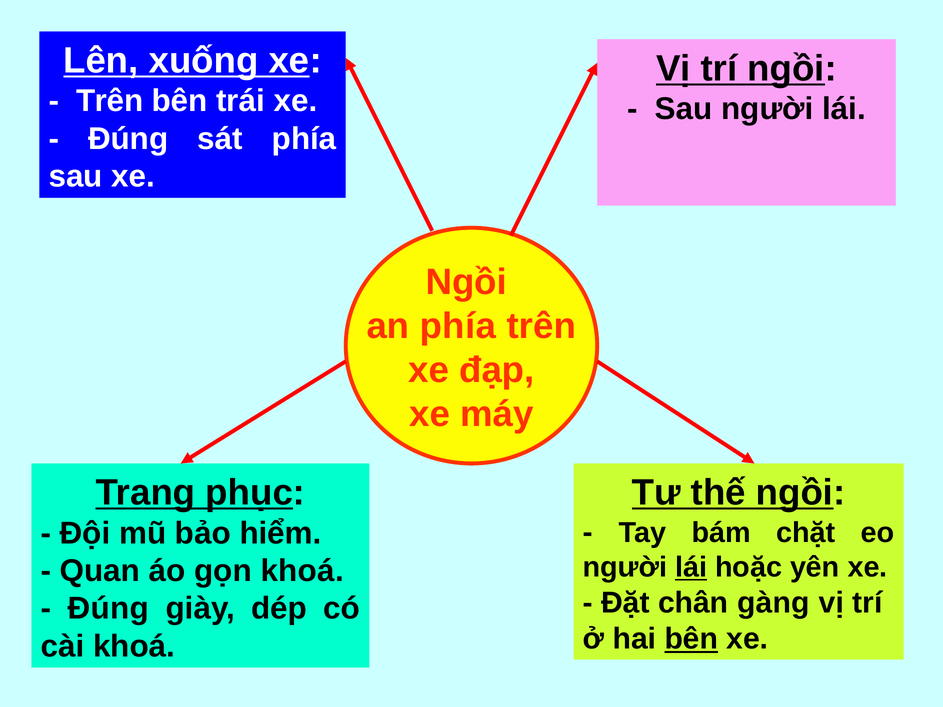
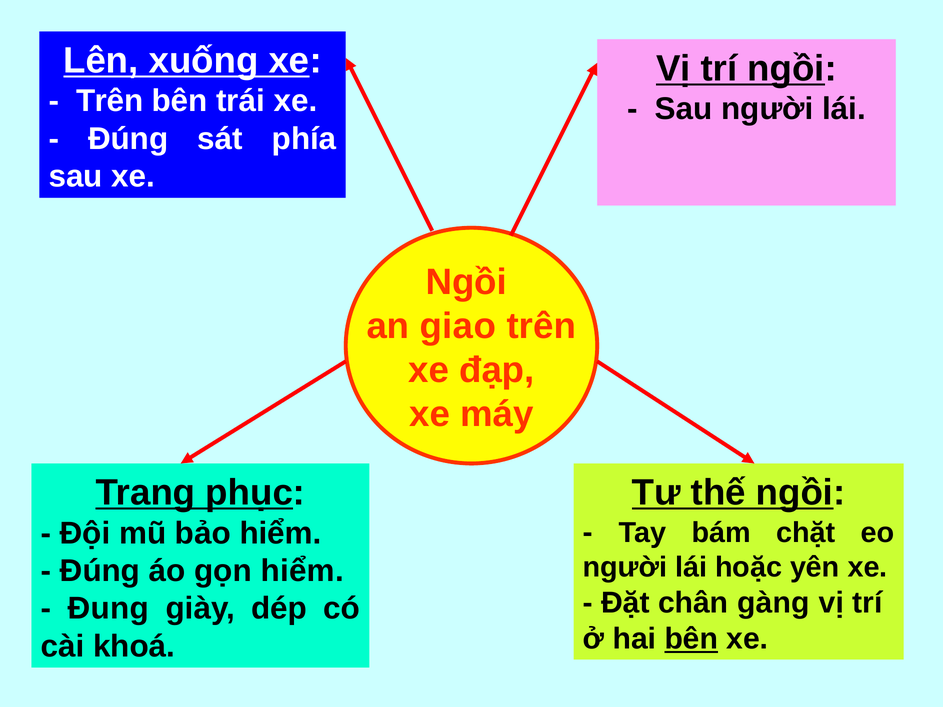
an phía: phía -> giao (458, 326)
lái underline: present -> none (691, 568)
Quan: Quan -> Đúng (100, 571)
gọn khoá: khoá -> hiểm (302, 571)
Đúng: Đúng -> Đung (108, 609)
